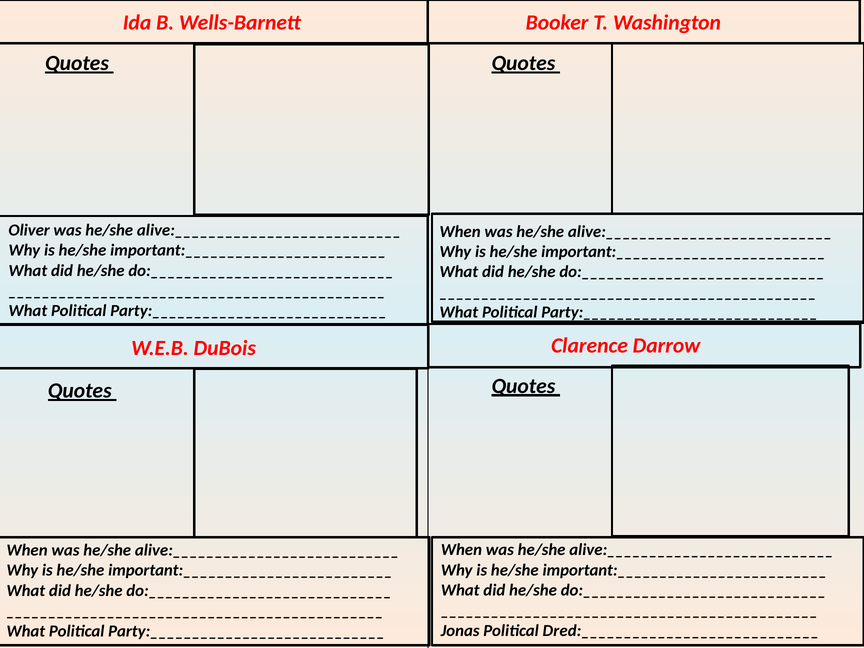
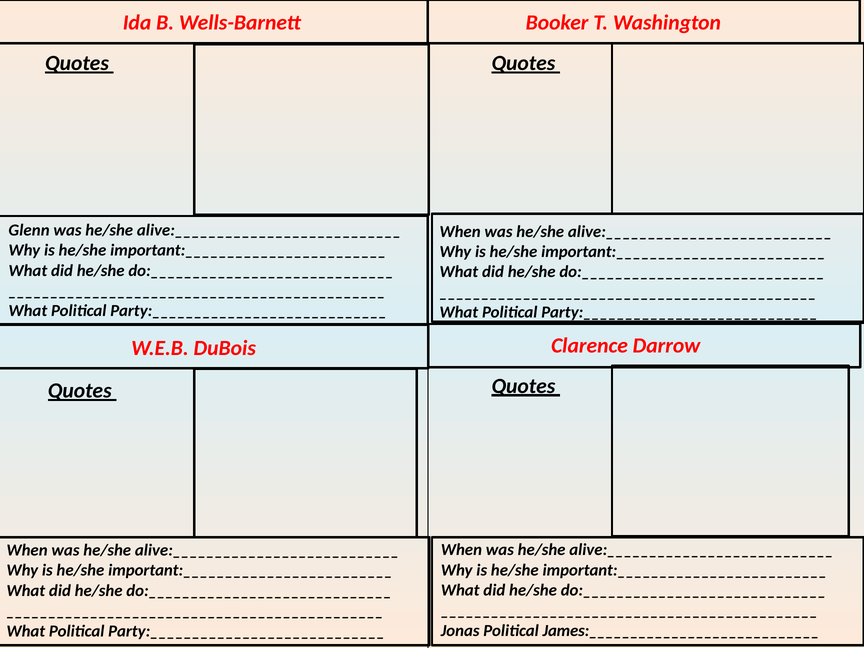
Oliver: Oliver -> Glenn (29, 230)
Dred:____________________________: Dred:____________________________ -> James:____________________________ (681, 630)
